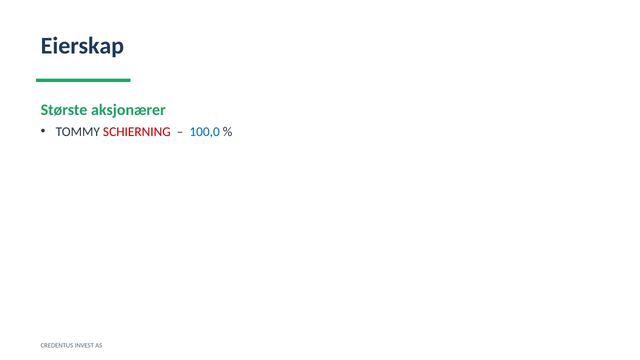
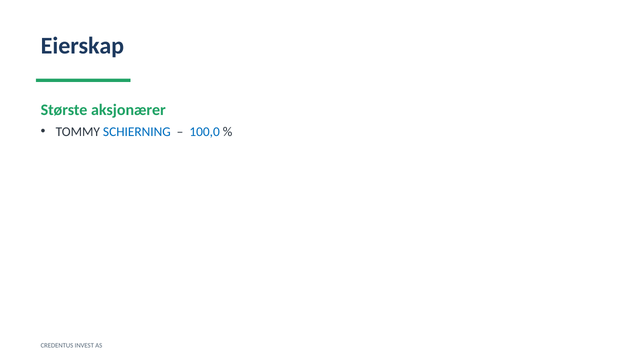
SCHIERNING colour: red -> blue (137, 132)
